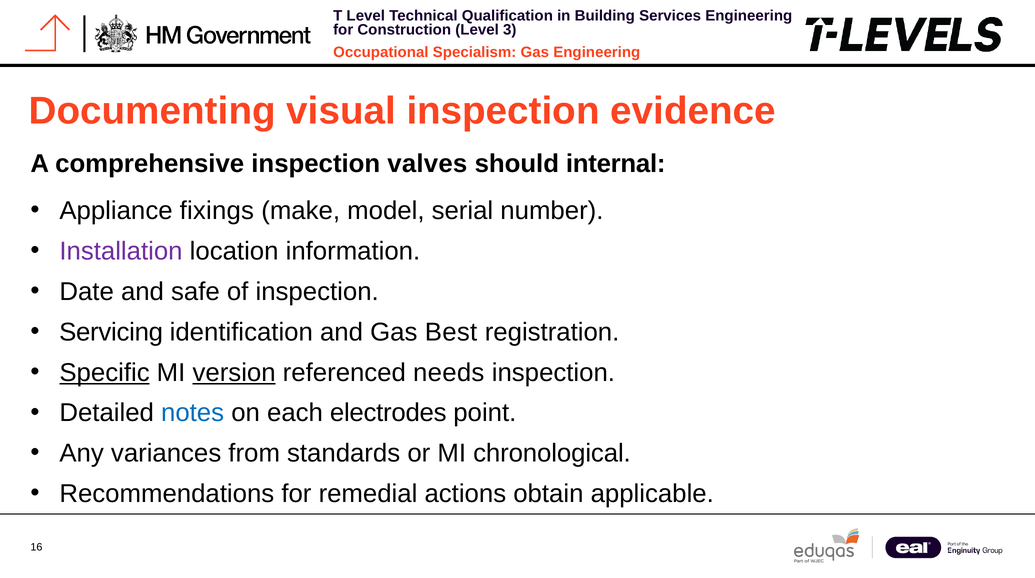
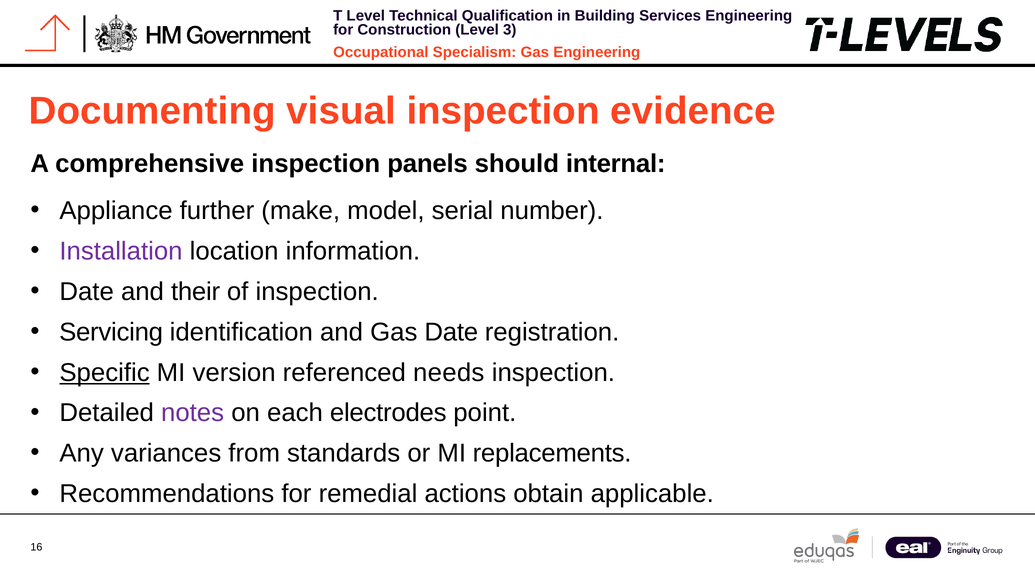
valves: valves -> panels (428, 164)
fixings: fixings -> further (217, 211)
safe: safe -> their (196, 292)
Gas Best: Best -> Date (451, 332)
version underline: present -> none (234, 373)
notes colour: blue -> purple (193, 413)
chronological: chronological -> replacements (552, 454)
